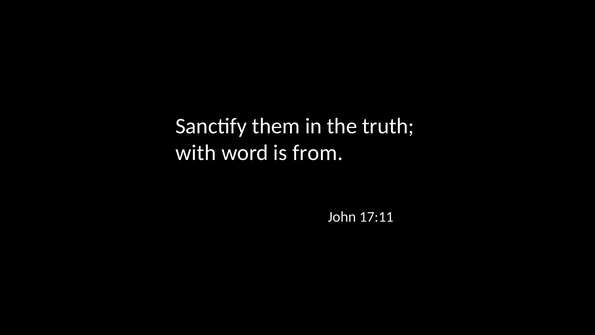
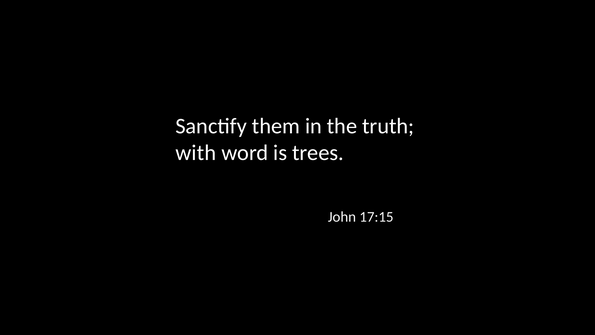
from: from -> trees (318, 153)
17:11: 17:11 -> 17:15 (376, 217)
